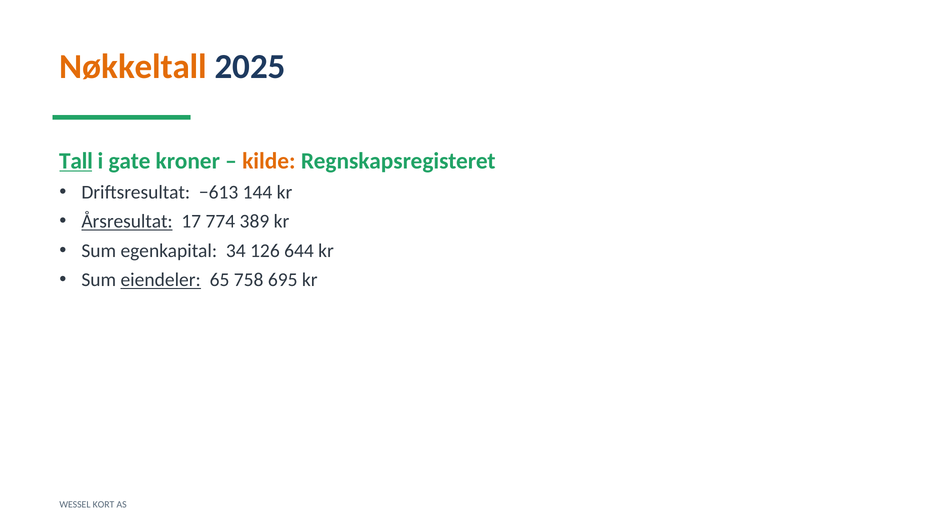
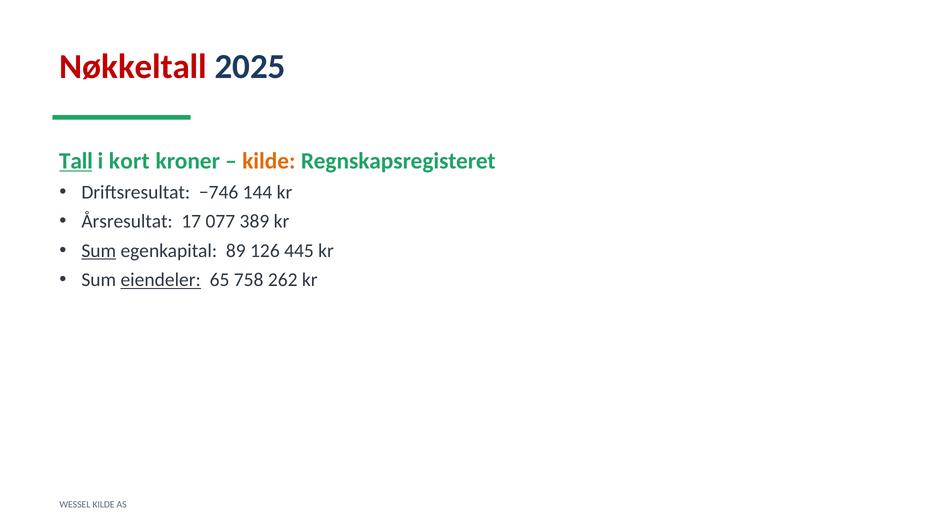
Nøkkeltall colour: orange -> red (133, 67)
gate: gate -> kort (129, 161)
−613: −613 -> −746 (219, 192)
Årsresultat underline: present -> none (127, 221)
774: 774 -> 077 (220, 221)
Sum underline: none -> present (99, 251)
34: 34 -> 89 (236, 251)
644: 644 -> 445 (299, 251)
695: 695 -> 262 (283, 280)
WESSEL KORT: KORT -> KILDE (104, 505)
